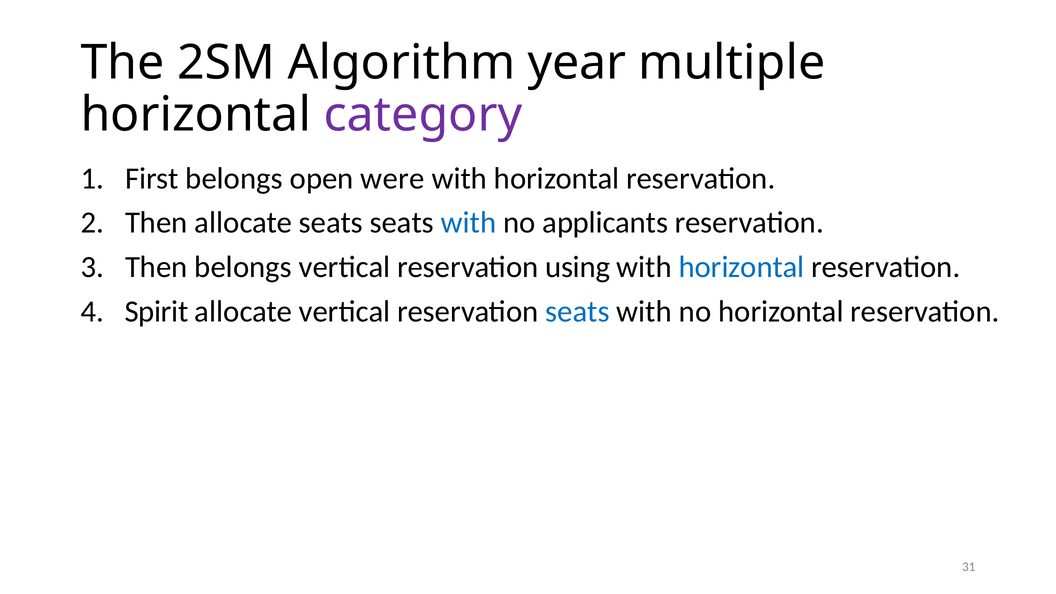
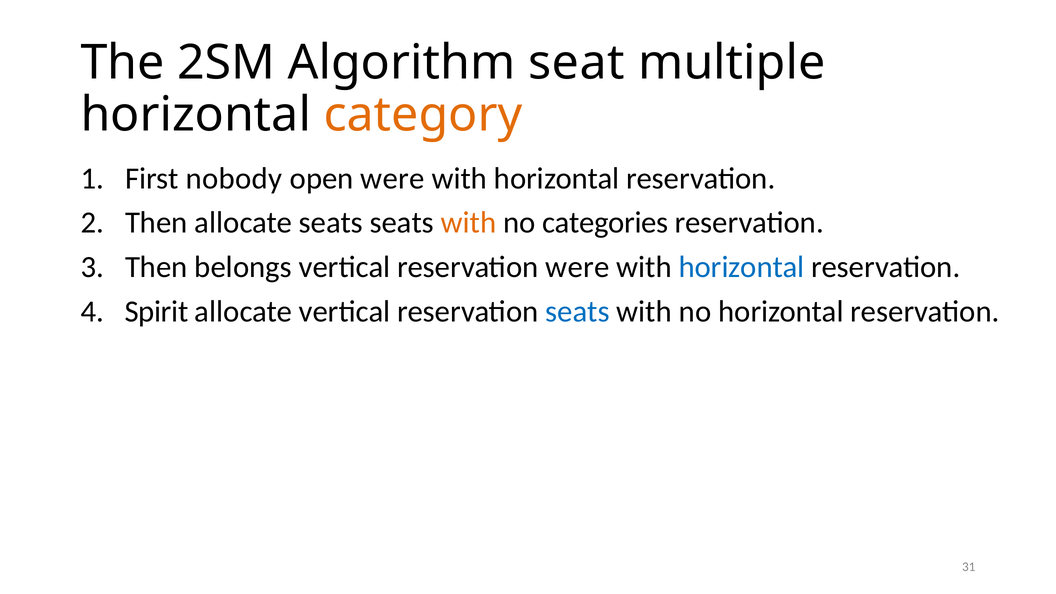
year: year -> seat (577, 63)
category colour: purple -> orange (423, 115)
First belongs: belongs -> nobody (234, 179)
with colour: blue -> orange (469, 223)
applicants: applicants -> categories (605, 223)
reservation using: using -> were (577, 267)
